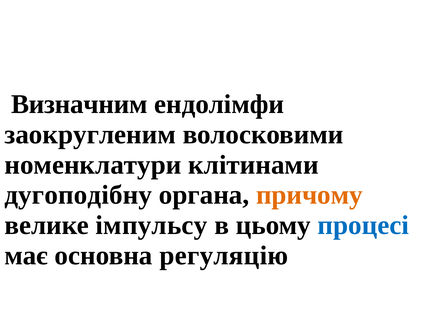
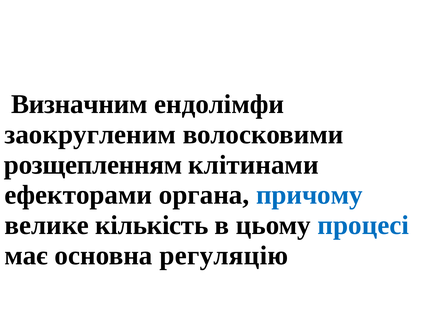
номенклатури: номенклатури -> розщепленням (93, 165)
дугоподібну: дугоподібну -> ефекторами (78, 195)
причому colour: orange -> blue (309, 195)
імпульсу: імпульсу -> кількість (152, 225)
